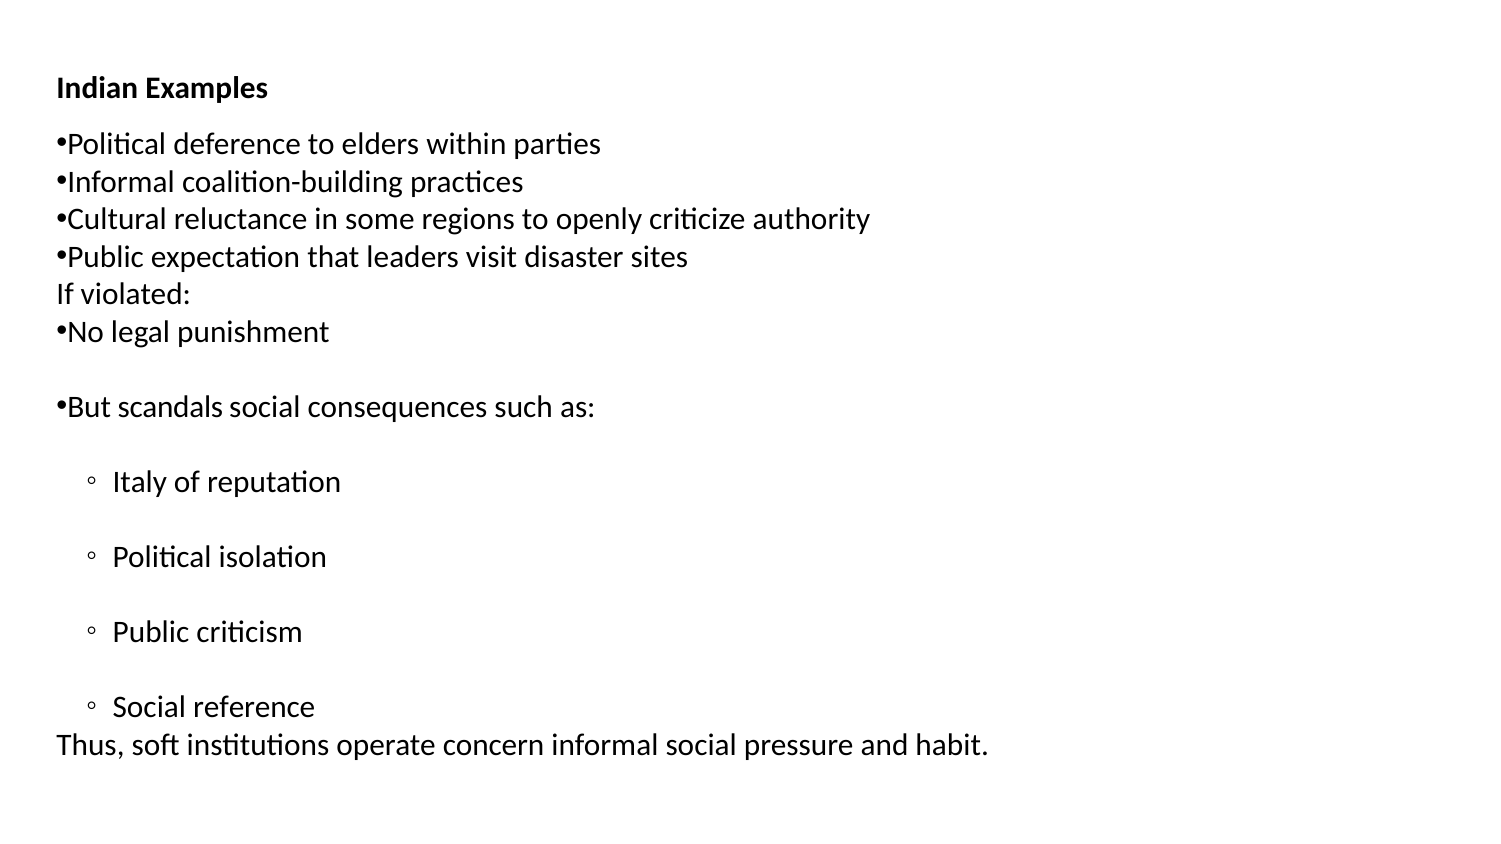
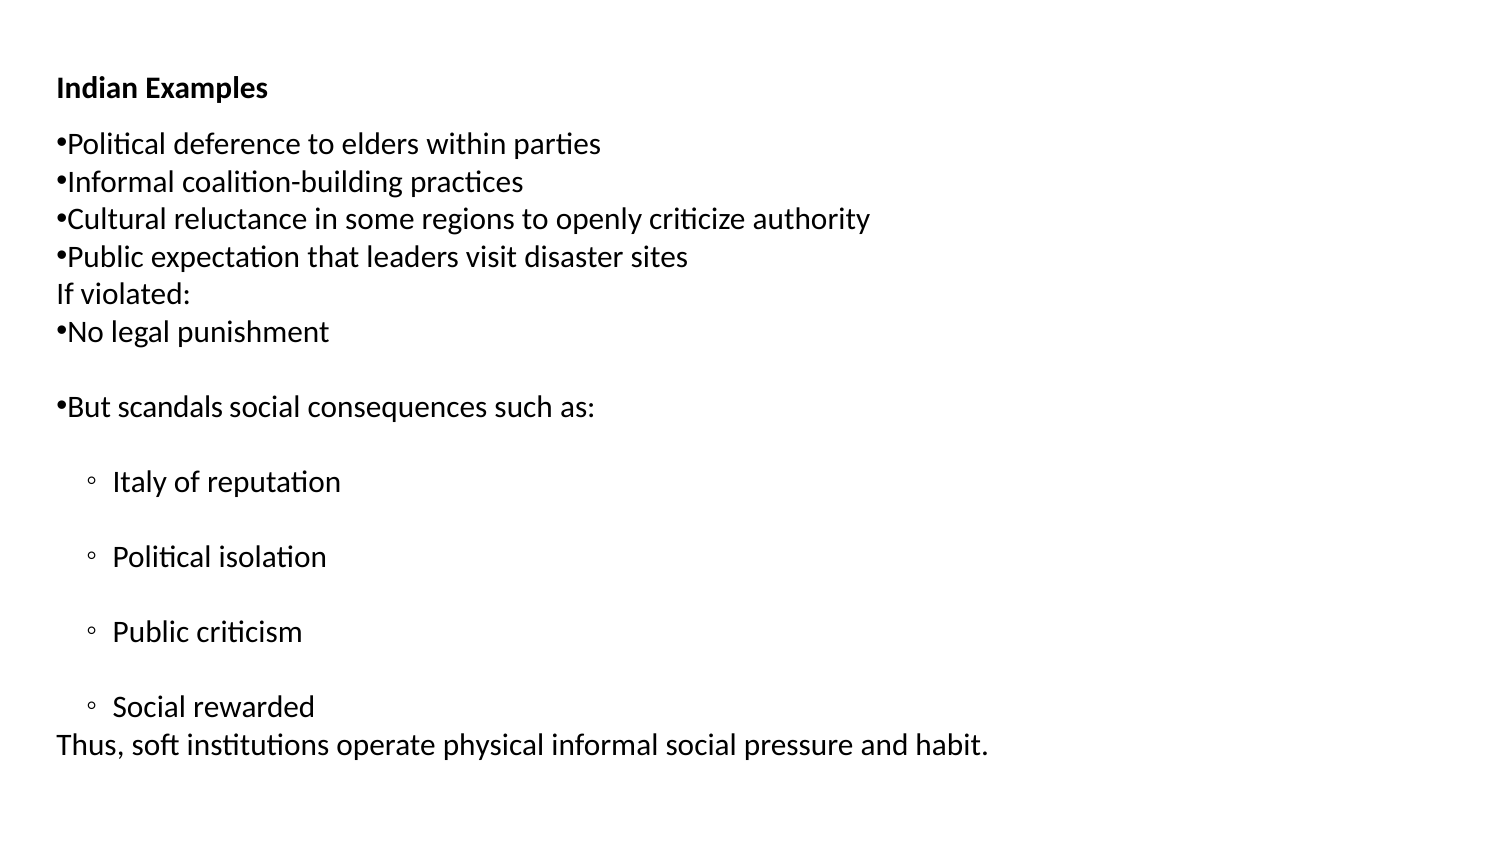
reference: reference -> rewarded (254, 708)
concern: concern -> physical (494, 745)
